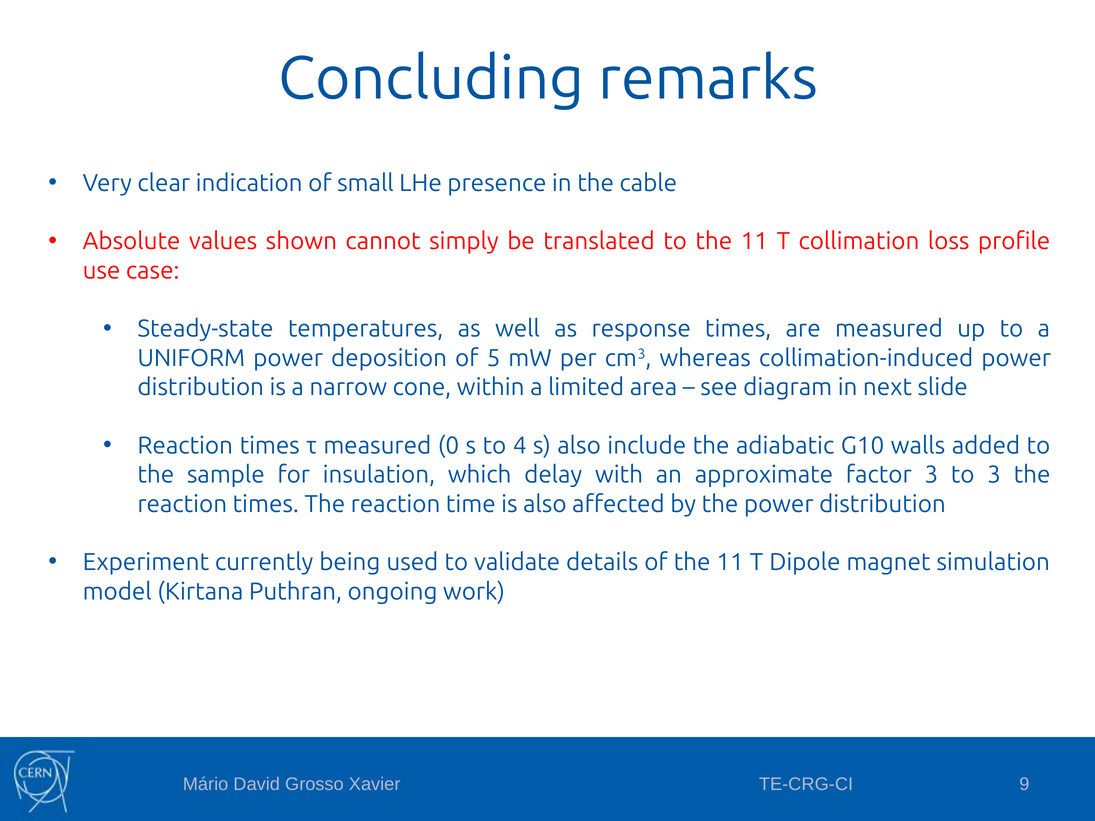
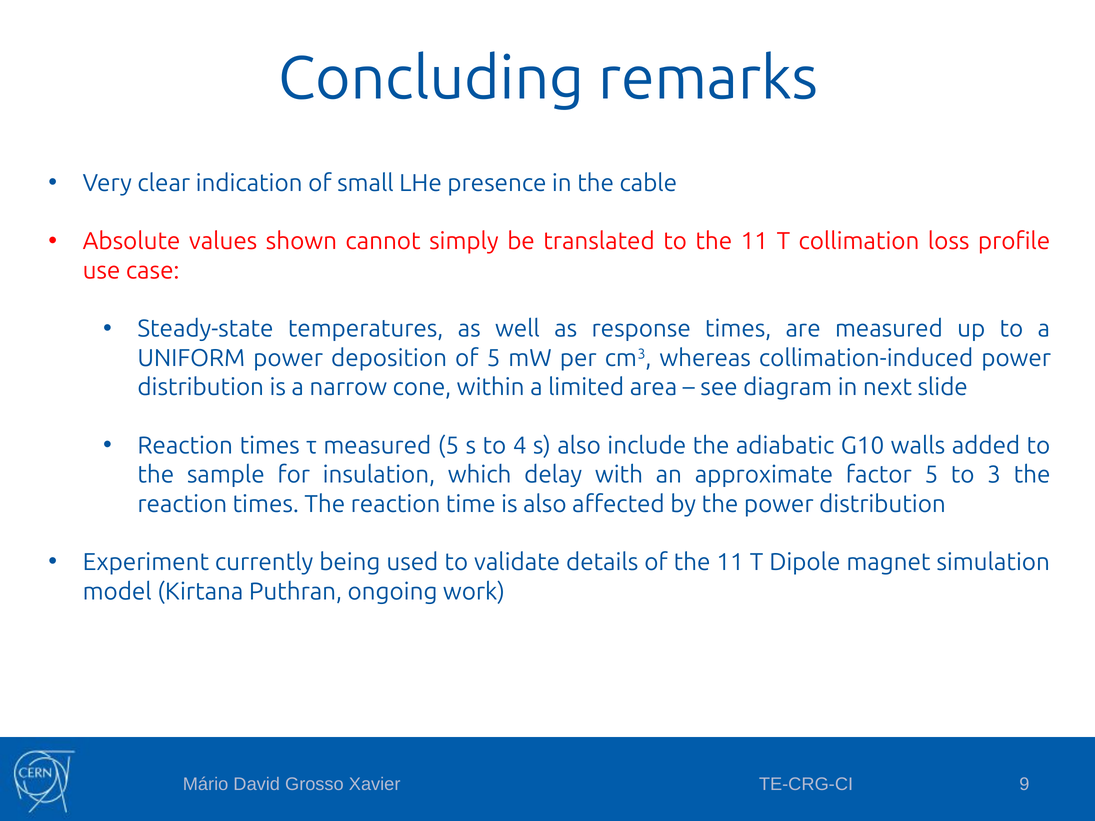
measured 0: 0 -> 5 (448, 446)
factor 3: 3 -> 5 (931, 475)
